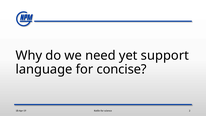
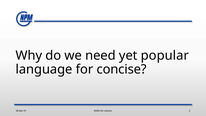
support: support -> popular (165, 55)
